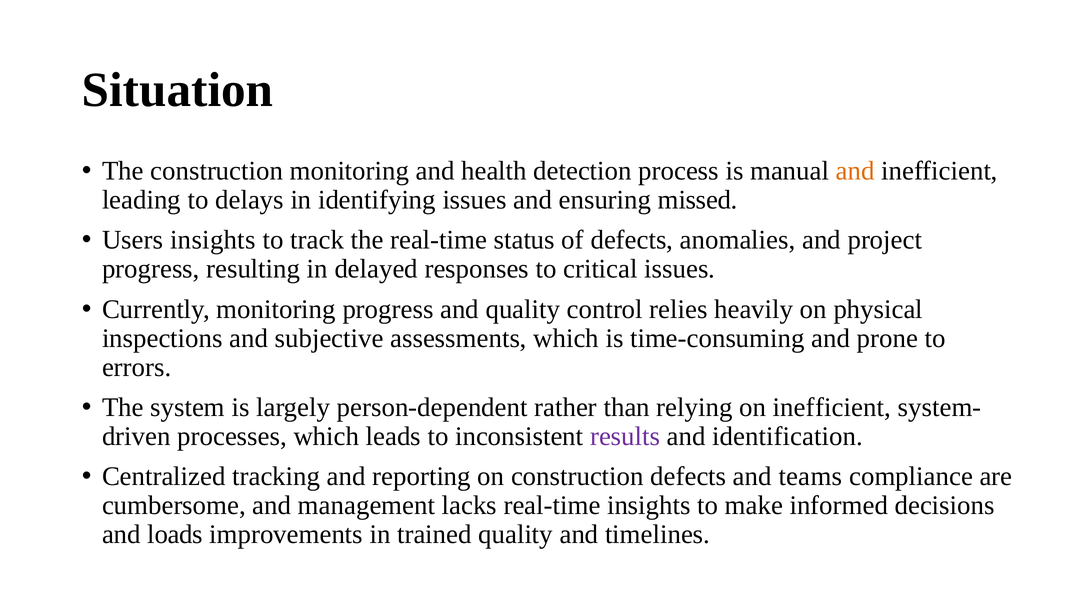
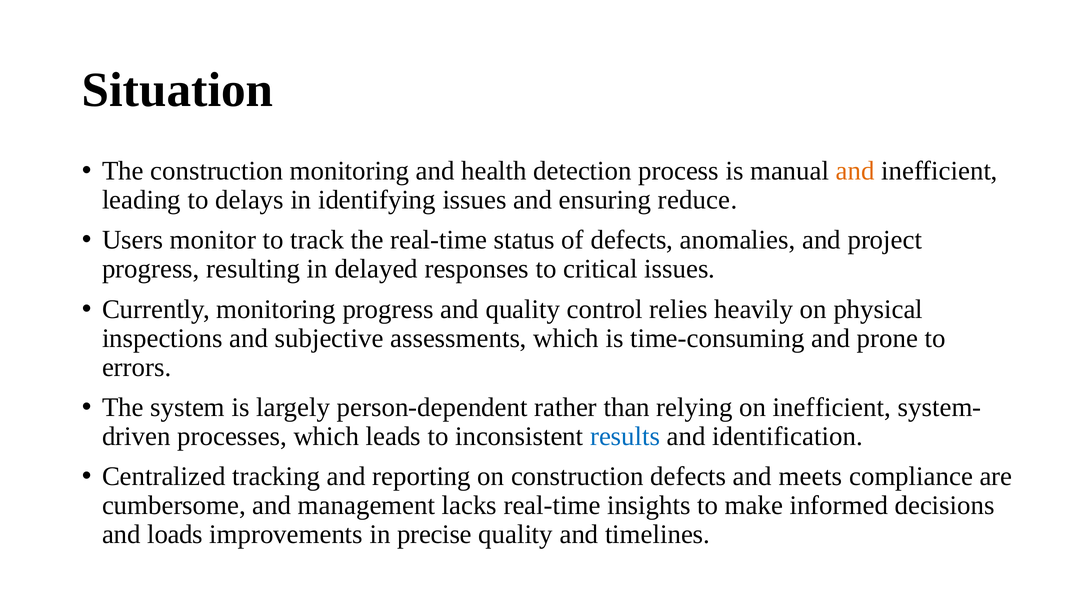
missed: missed -> reduce (698, 200)
Users insights: insights -> monitor (213, 240)
results colour: purple -> blue (625, 436)
teams: teams -> meets (810, 477)
trained: trained -> precise (435, 535)
